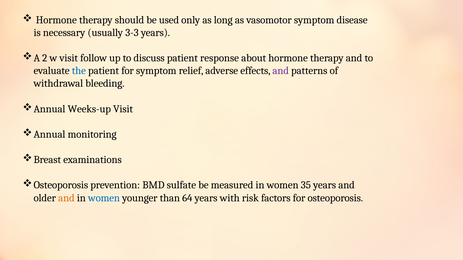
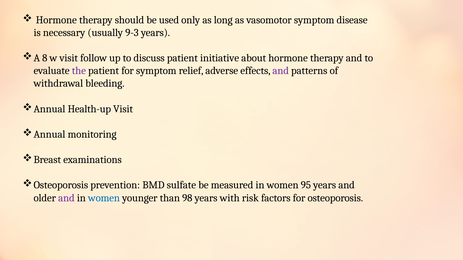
3-3: 3-3 -> 9-3 (132, 33)
2: 2 -> 8 (45, 58)
response: response -> initiative (220, 58)
the colour: blue -> purple (79, 71)
Weeks-up: Weeks-up -> Health-up (89, 109)
35: 35 -> 95 (306, 185)
and colour: orange -> purple (66, 198)
64: 64 -> 98 (187, 198)
